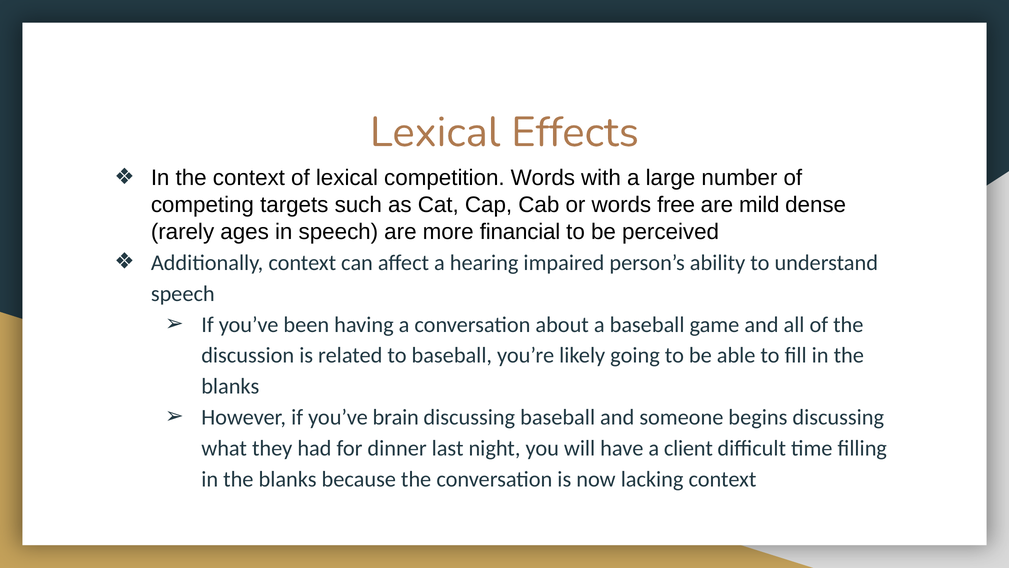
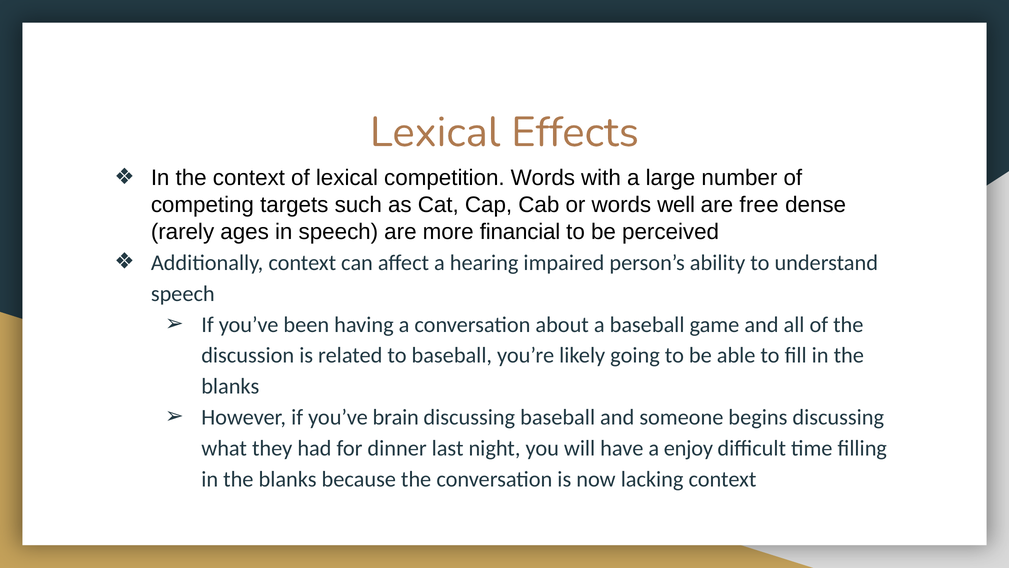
free: free -> well (676, 205)
mild: mild -> free (759, 205)
client: client -> enjoy (688, 448)
